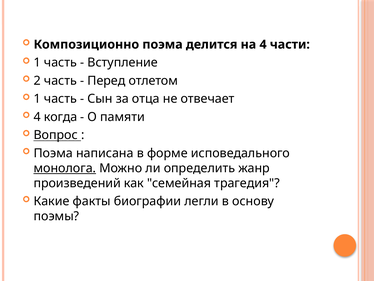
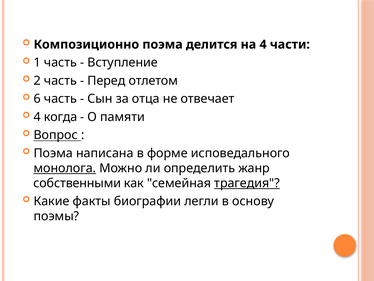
1: 1 -> 6 (37, 99)
произведений: произведений -> собственными (77, 183)
трагедия underline: none -> present (247, 183)
